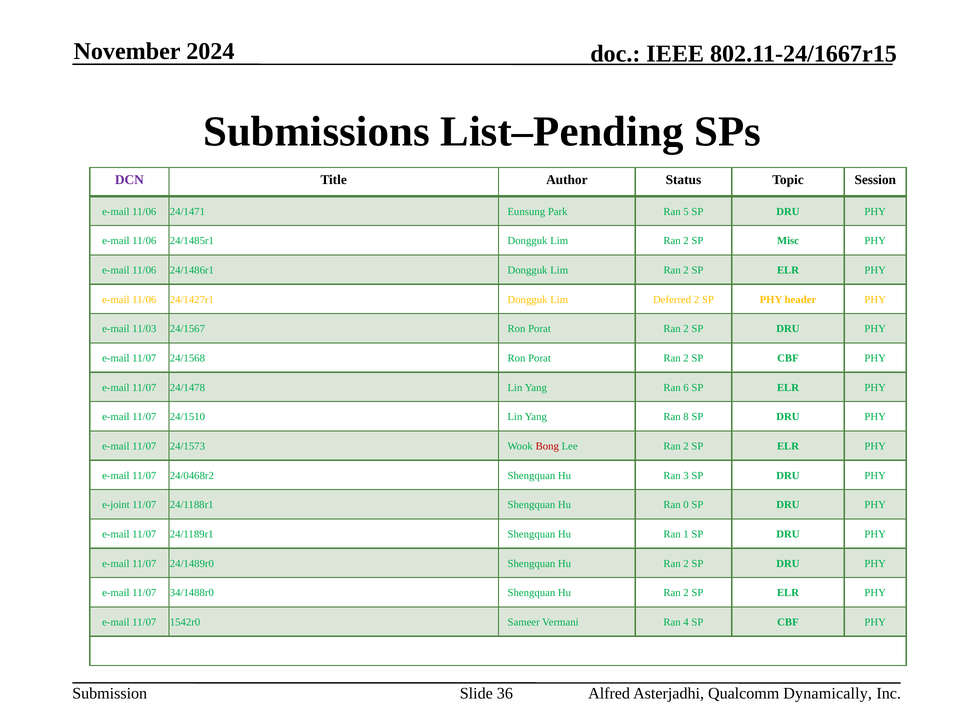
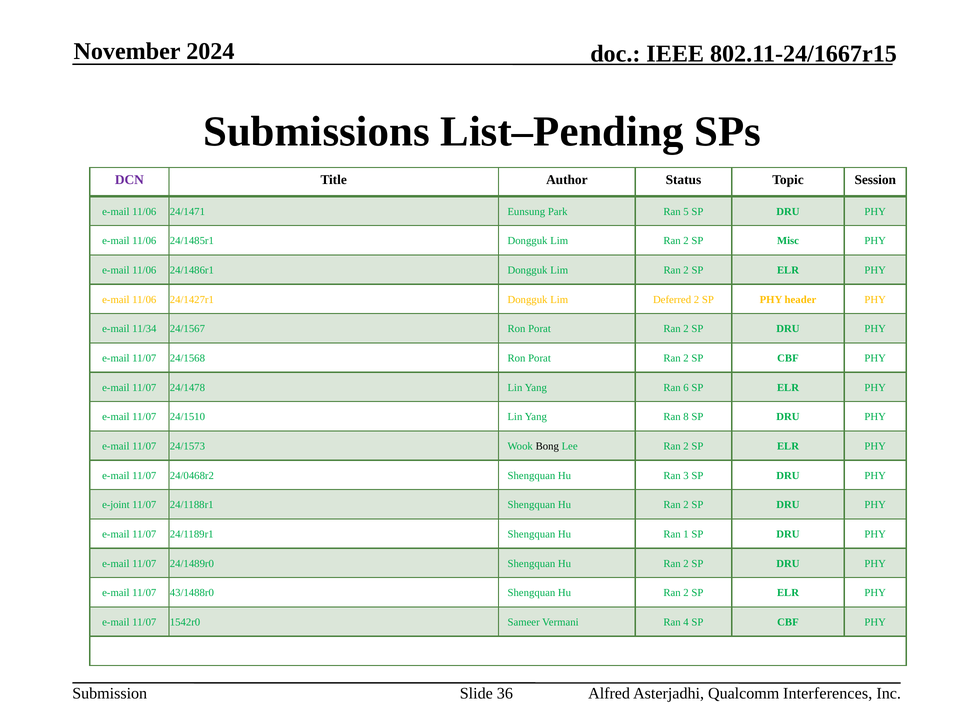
11/03: 11/03 -> 11/34 (144, 329)
Bong colour: red -> black (547, 447)
0: 0 -> 2 (686, 505)
34/1488r0: 34/1488r0 -> 43/1488r0 (192, 594)
Dynamically: Dynamically -> Interferences (828, 694)
